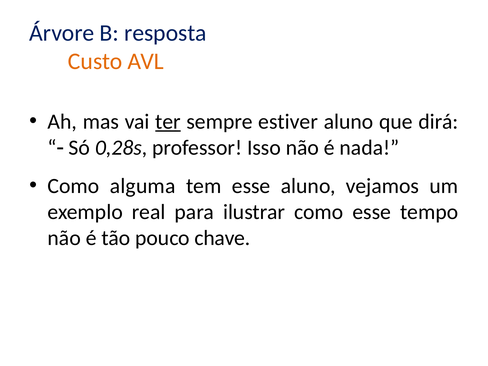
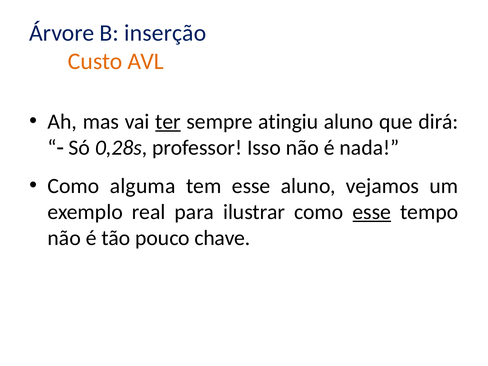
resposta: resposta -> inserção (165, 33)
estiver: estiver -> atingiu (288, 122)
esse underline: none -> present (372, 212)
